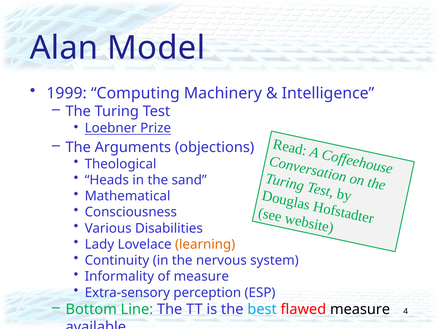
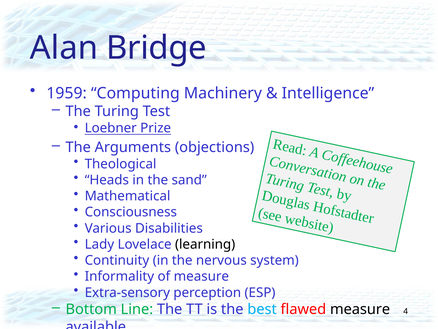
Model: Model -> Bridge (157, 48)
1999: 1999 -> 1959 (67, 93)
learning colour: orange -> black (205, 244)
